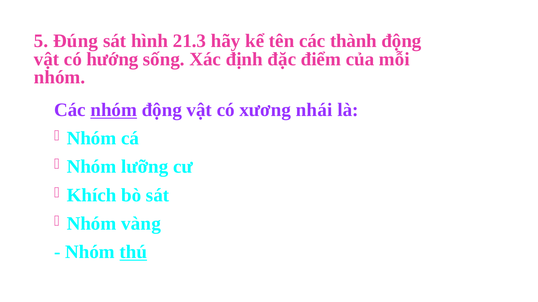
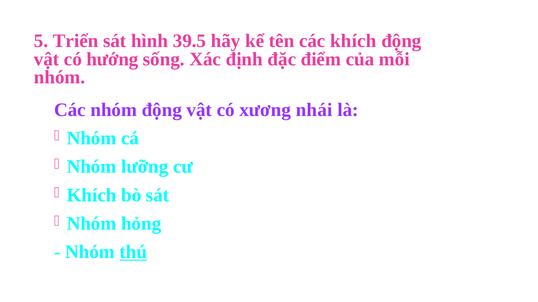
Đúng: Đúng -> Triển (76, 41)
21.3: 21.3 -> 39.5 (189, 41)
các thành: thành -> khích (353, 41)
nhóm underline: present -> none (114, 110)
vàng: vàng -> hỏng (141, 224)
